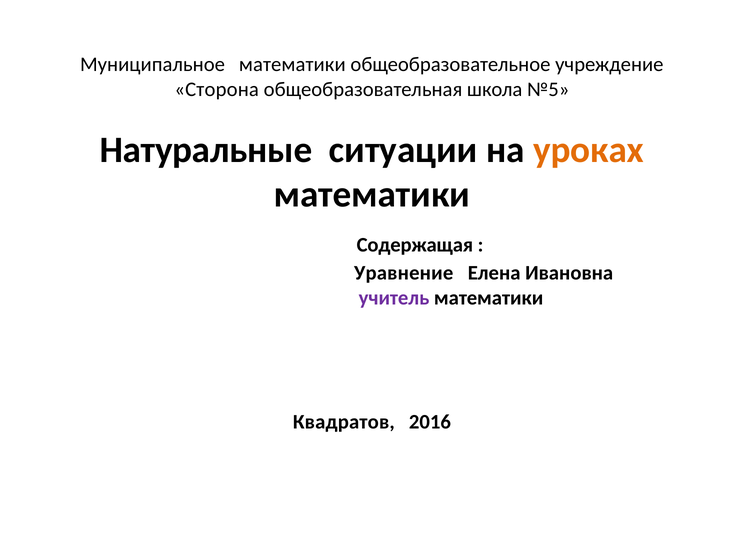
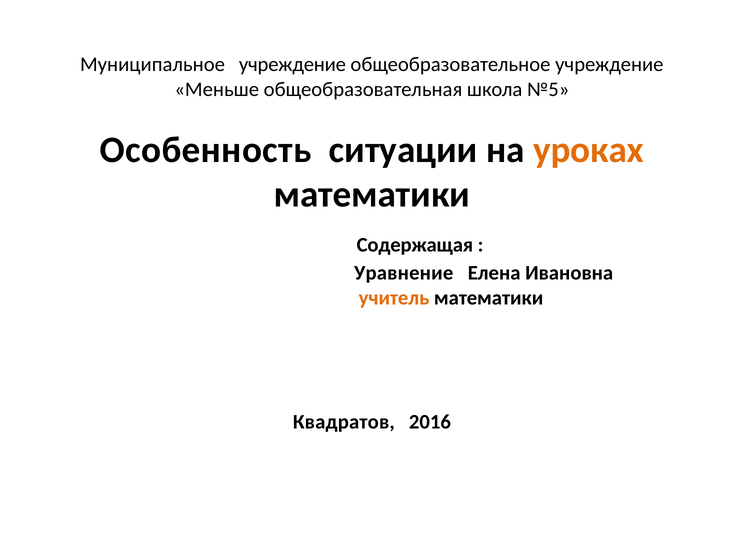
Муниципальное математики: математики -> учреждение (292, 64)
Сторона: Сторона -> Меньше (217, 89)
Натуральные: Натуральные -> Особенность (206, 150)
учитель colour: purple -> orange (394, 298)
